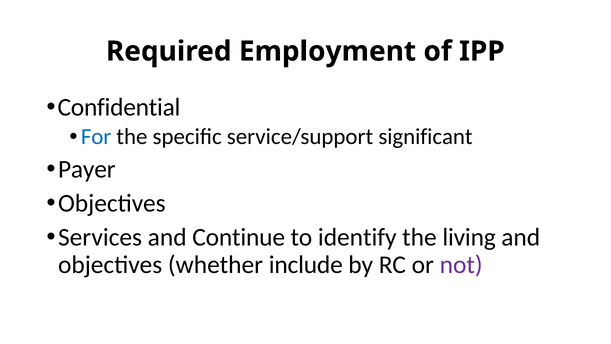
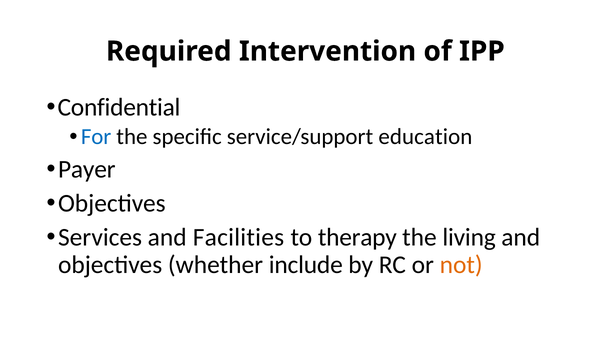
Employment: Employment -> Intervention (328, 51)
significant: significant -> education (425, 137)
Continue: Continue -> Facilities (238, 237)
identify: identify -> therapy (357, 237)
not colour: purple -> orange (461, 264)
